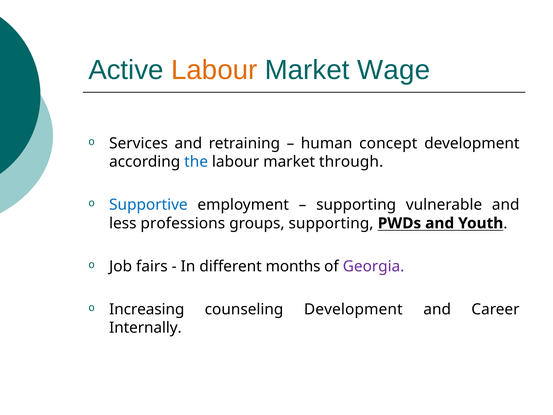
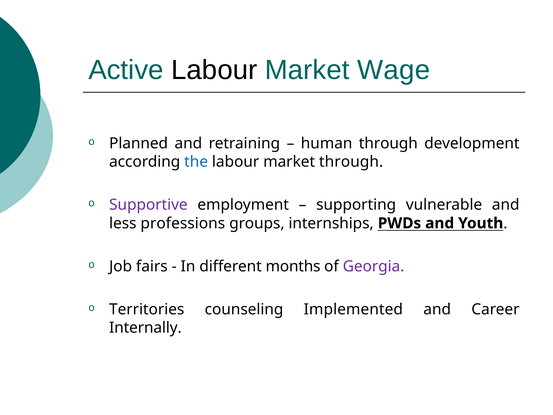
Labour colour: orange -> black (214, 70)
Services: Services -> Planned (139, 143)
human concept: concept -> through (388, 143)
Supportive colour: blue -> purple (148, 205)
groups supporting: supporting -> internships (331, 223)
Increasing: Increasing -> Territories (147, 309)
counseling Development: Development -> Implemented (353, 309)
